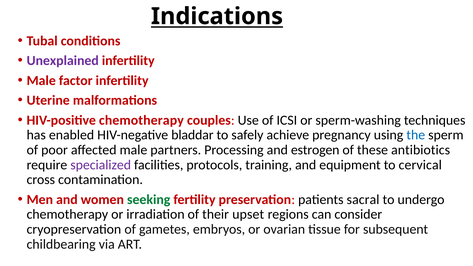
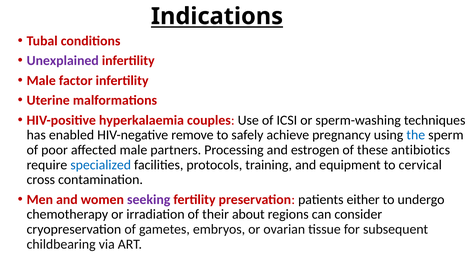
HIV-positive chemotherapy: chemotherapy -> hyperkalaemia (141, 120)
bladdar: bladdar -> remove (192, 135)
specialized colour: purple -> blue (101, 165)
seeking colour: green -> purple (149, 200)
sacral: sacral -> either (363, 200)
upset: upset -> about (248, 214)
